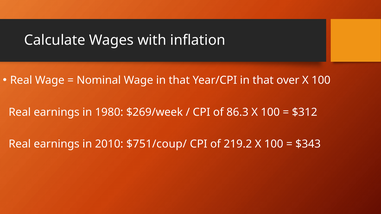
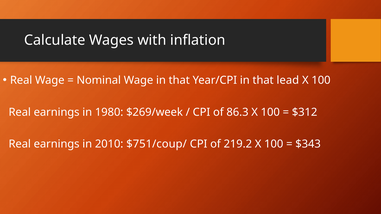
over: over -> lead (288, 80)
